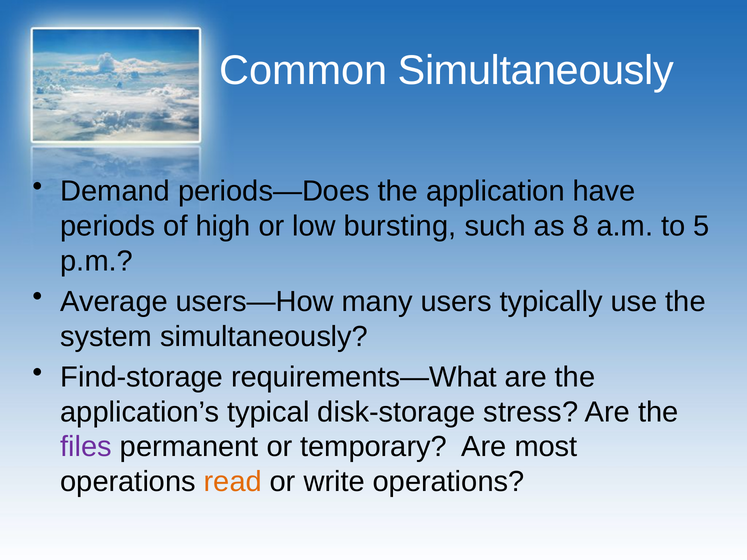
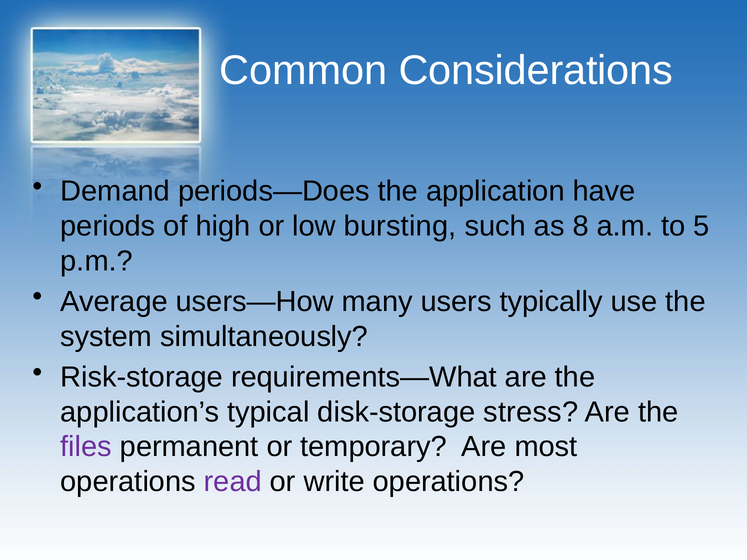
Common Simultaneously: Simultaneously -> Considerations (536, 71)
Find-storage: Find-storage -> Risk-storage (142, 377)
read colour: orange -> purple (233, 482)
